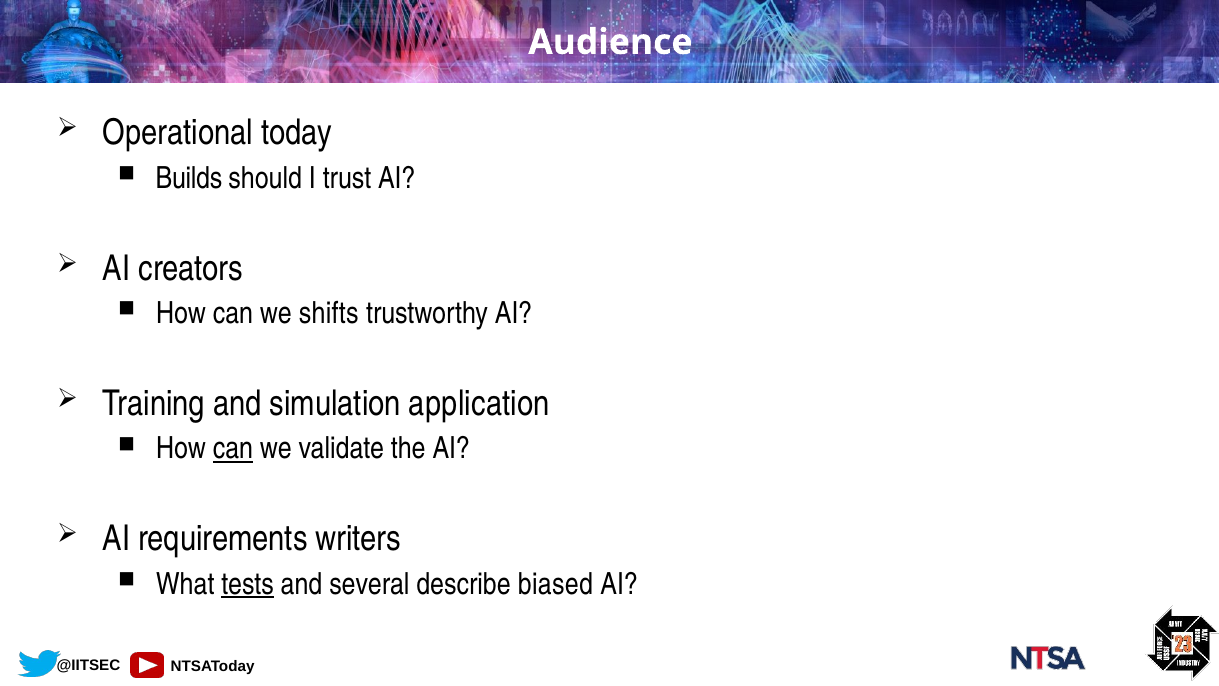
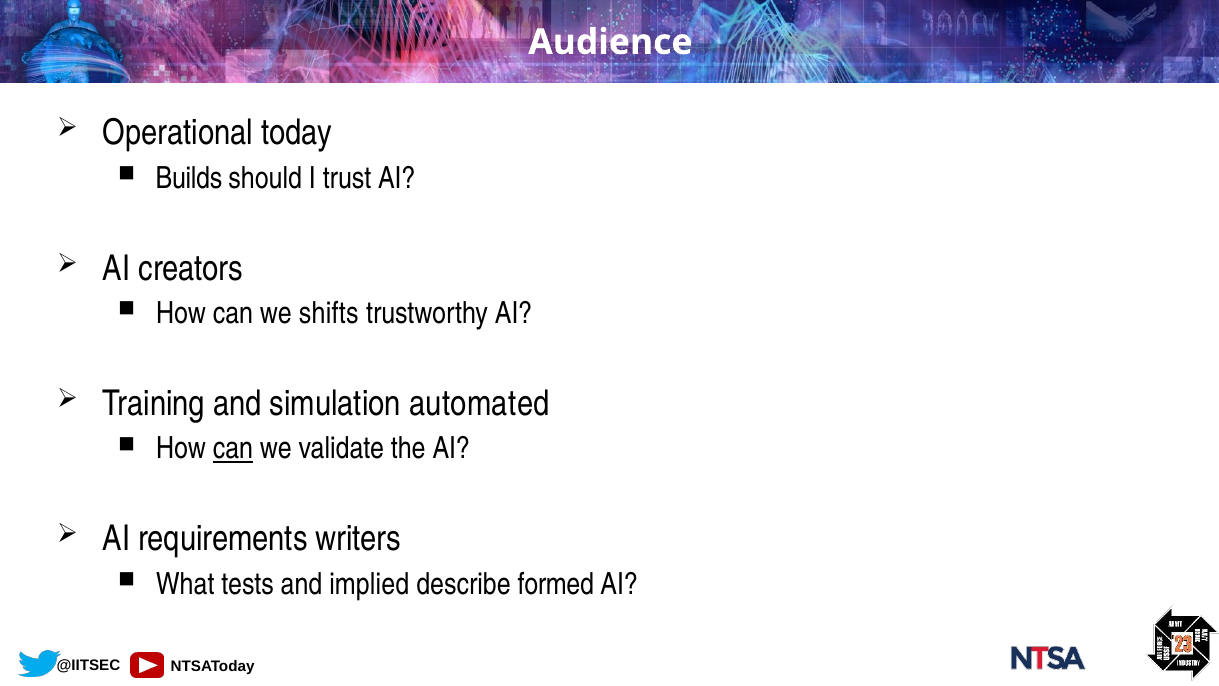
application: application -> automated (479, 403)
tests underline: present -> none (248, 584)
several: several -> implied (369, 584)
biased: biased -> formed (556, 584)
